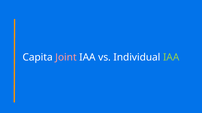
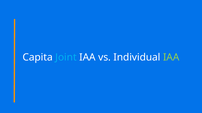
Joint colour: pink -> light blue (66, 58)
